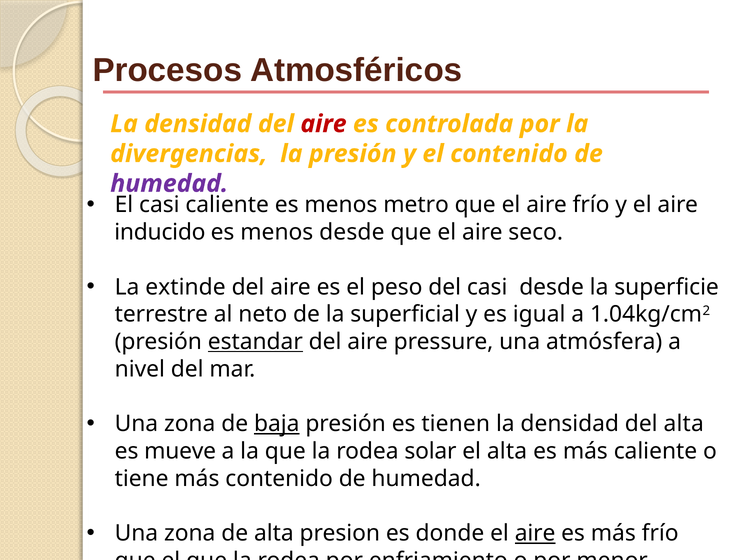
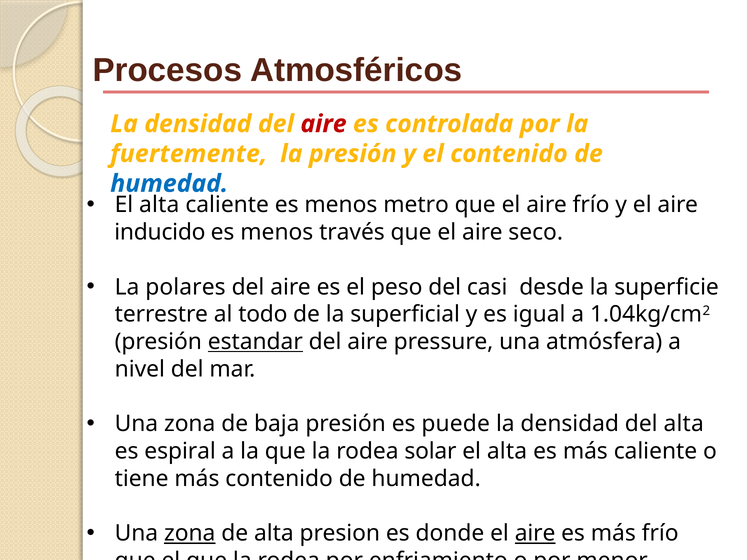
divergencias: divergencias -> fuertemente (189, 154)
humedad colour: purple -> blue (169, 184)
casi: casi -> alta (159, 205)
menos desde: desde -> través (352, 232)
extinde: extinde -> polares (185, 287)
neto: neto -> todo (263, 315)
baja underline: present -> none (277, 424)
tienen: tienen -> puede (456, 424)
mueve: mueve -> espiral (180, 451)
zona underline: none -> present (190, 534)
